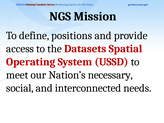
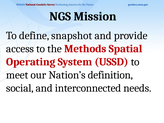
positions: positions -> snapshot (72, 36)
Datasets: Datasets -> Methods (85, 49)
necessary: necessary -> definition (110, 75)
